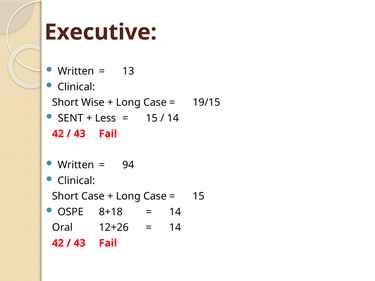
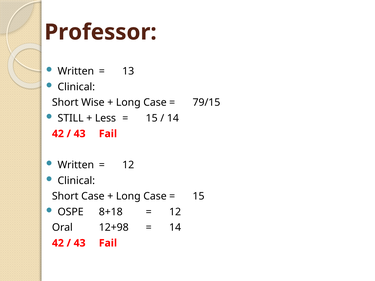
Executive: Executive -> Professor (101, 32)
19/15: 19/15 -> 79/15 (206, 103)
SENT: SENT -> STILL (71, 118)
94: 94 -> 12 (128, 165)
14: 14 -> 12 (175, 212)
12+26: 12+26 -> 12+98 (114, 228)
